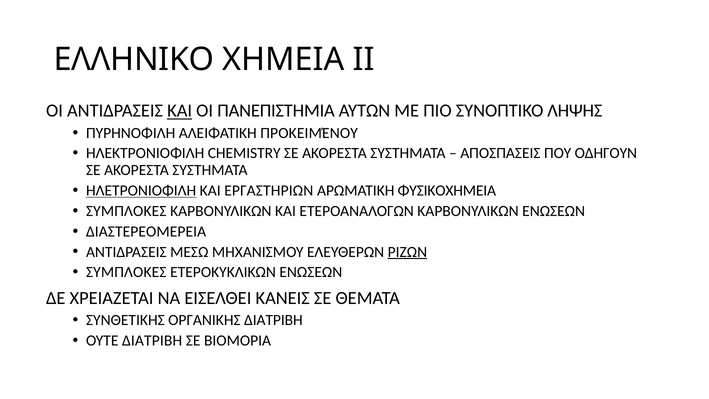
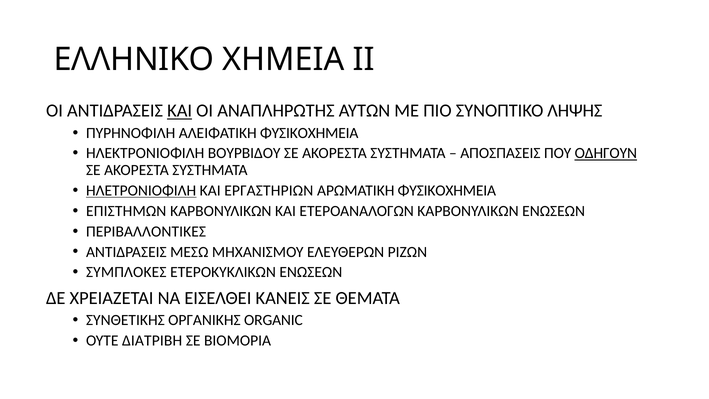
ΠΑΝΕΠΙΣΤΗΜΙΑ: ΠΑΝΕΠΙΣΤΗΜΙΑ -> ΑΝΑΠΛΗΡΩΤΗΣ (276, 111)
ΑΛΕΙΦΑΤΙΚΗ ΠΡΟΚΕΙΜΈΝΟΥ: ΠΡΟΚΕΙΜΈΝΟΥ -> ΦΥΣΙΚΟΧΗΜΕΙΑ (309, 133)
CHEMISTRY: CHEMISTRY -> ΒΟΥΡΒΙΔΟΥ (244, 153)
ΟΔΗΓΟΥΝ underline: none -> present (606, 153)
ΣΥΜΠΛΟΚΕΣ: ΣΥΜΠΛΟΚΕΣ -> ΕΠΙΣΤΗΜΩΝ (126, 211)
ΔΙΑΣΤΕΡΕΟΜΕΡΕΙΑ: ΔΙΑΣΤΕΡΕΟΜΕΡΕΙΑ -> ΠΕΡΙΒΑΛΛΟΝΤΙΚΕΣ (146, 231)
ΡΙΖΩΝ underline: present -> none (407, 252)
ΟΡΓΑΝΙΚΗΣ ΔΙΑΤΡΙΒΗ: ΔΙΑΤΡΙΒΗ -> ORGANIC (273, 320)
